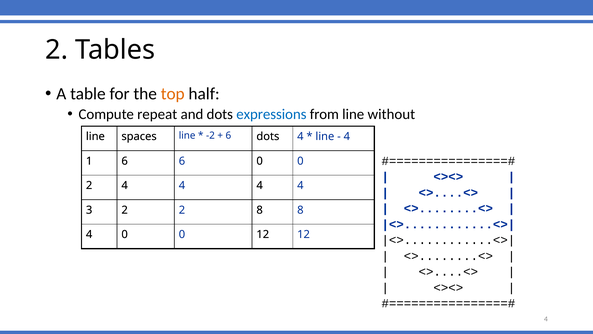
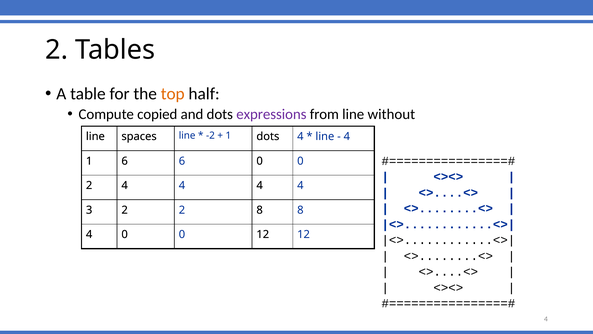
repeat: repeat -> copied (157, 114)
expressions colour: blue -> purple (271, 114)
6: 6 -> 1 (228, 136)
